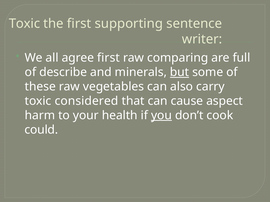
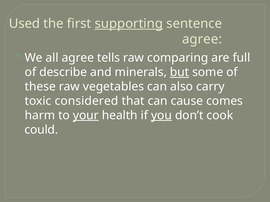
Toxic: Toxic -> Used (24, 24)
supporting underline: none -> present (129, 24)
writer: writer -> agree (202, 39)
agree first: first -> tells (109, 58)
aspect: aspect -> comes (225, 101)
your underline: none -> present (86, 116)
